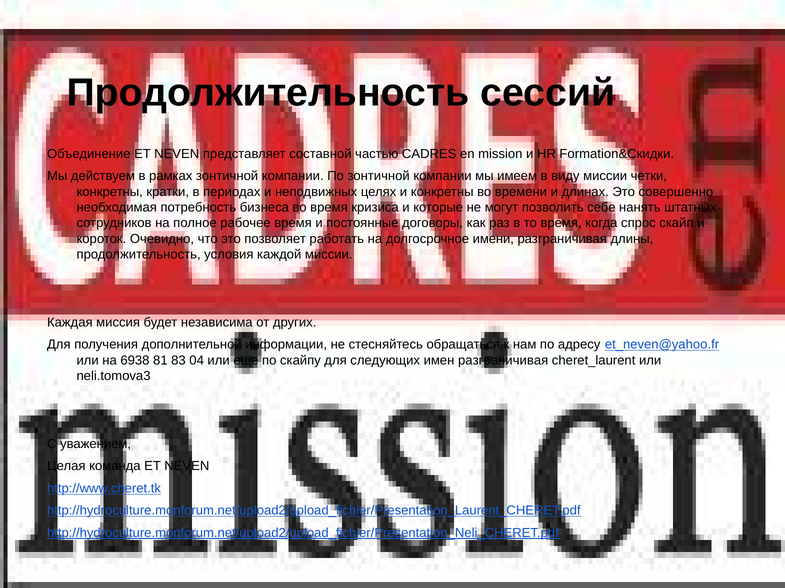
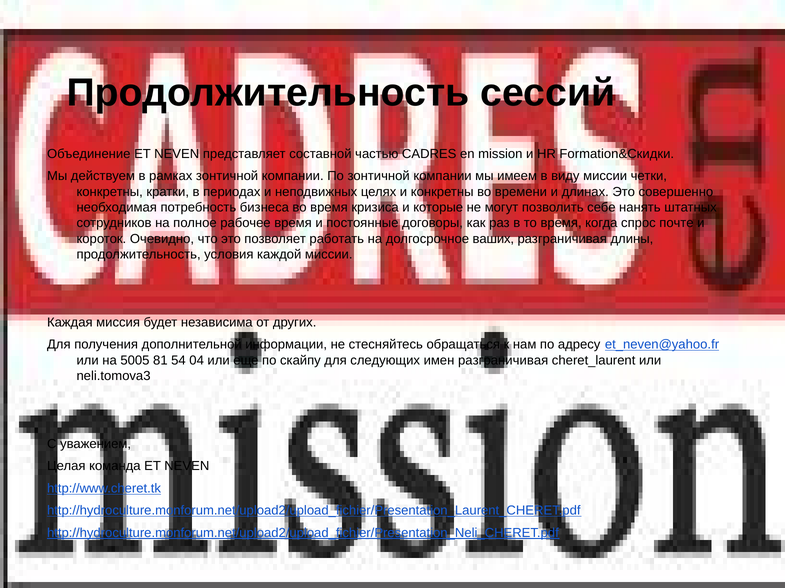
скайп: скайп -> почте (676, 223)
имени: имени -> ваших (493, 239)
6938: 6938 -> 5005 (135, 361)
83: 83 -> 54 (178, 361)
